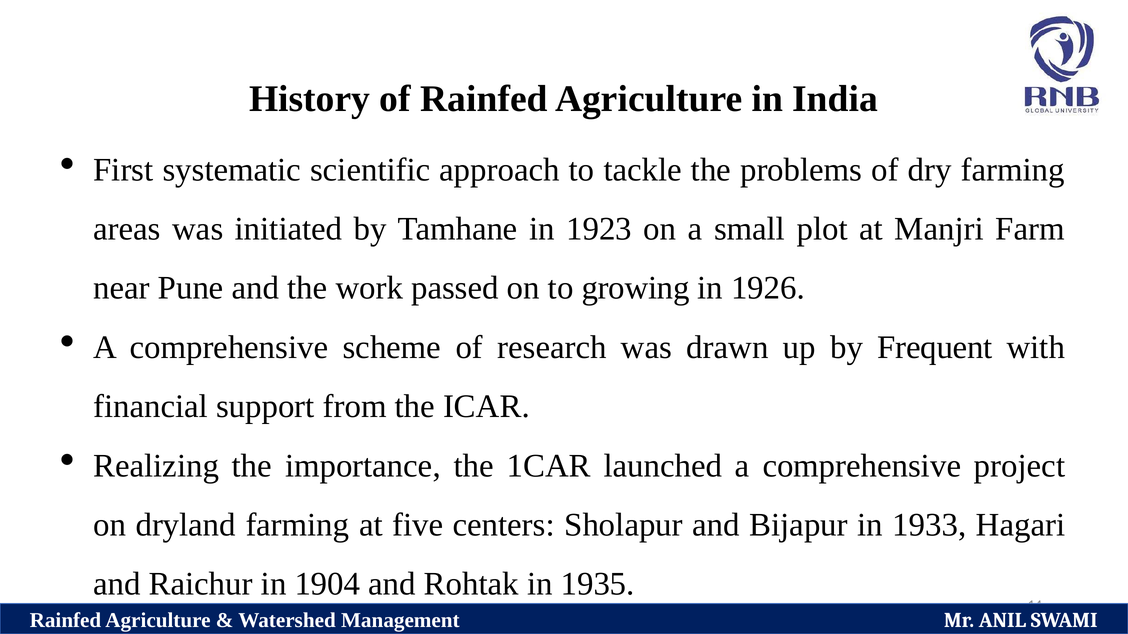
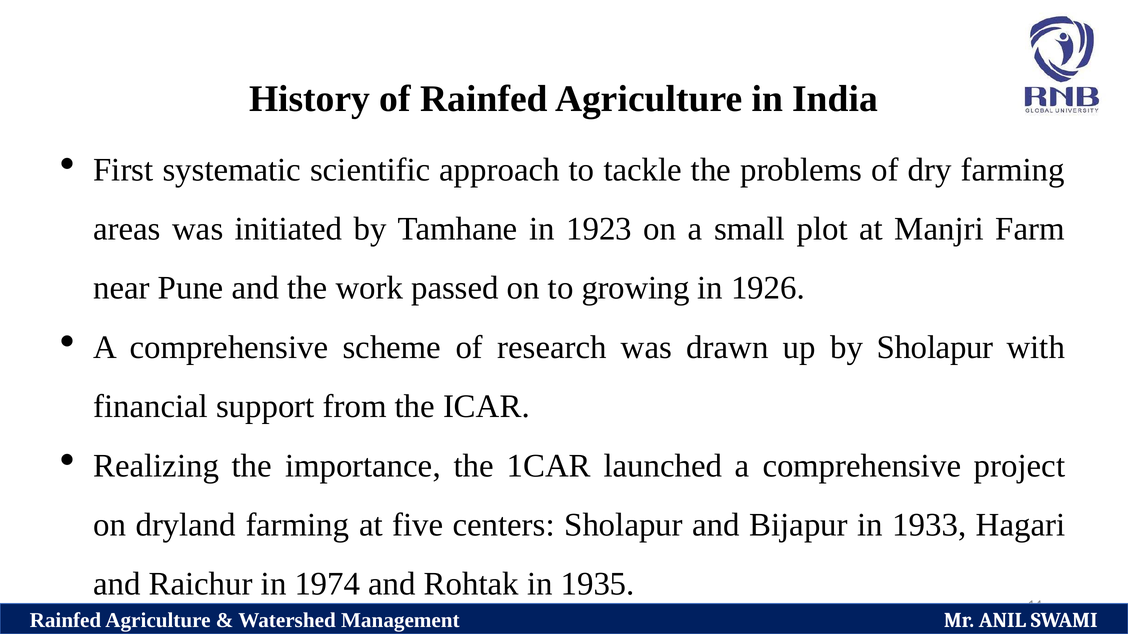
by Frequent: Frequent -> Sholapur (935, 348)
1904: 1904 -> 1974 (327, 585)
